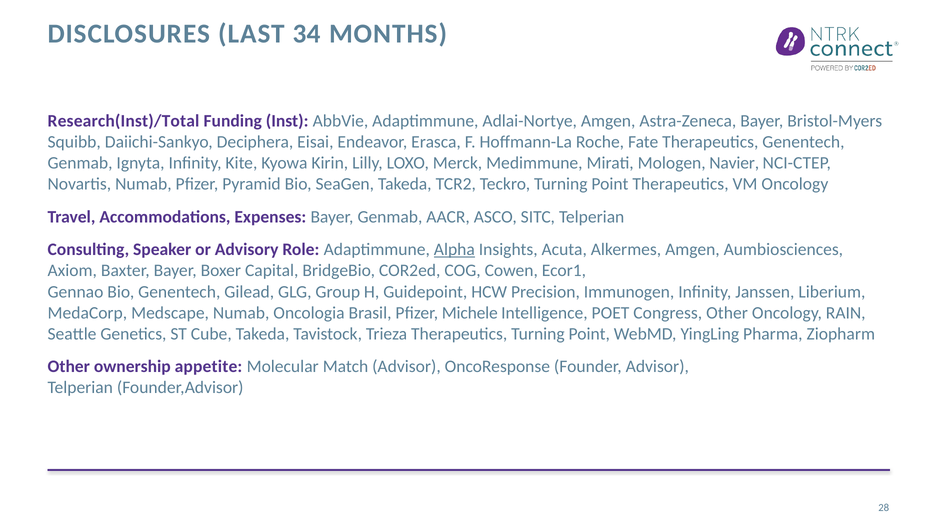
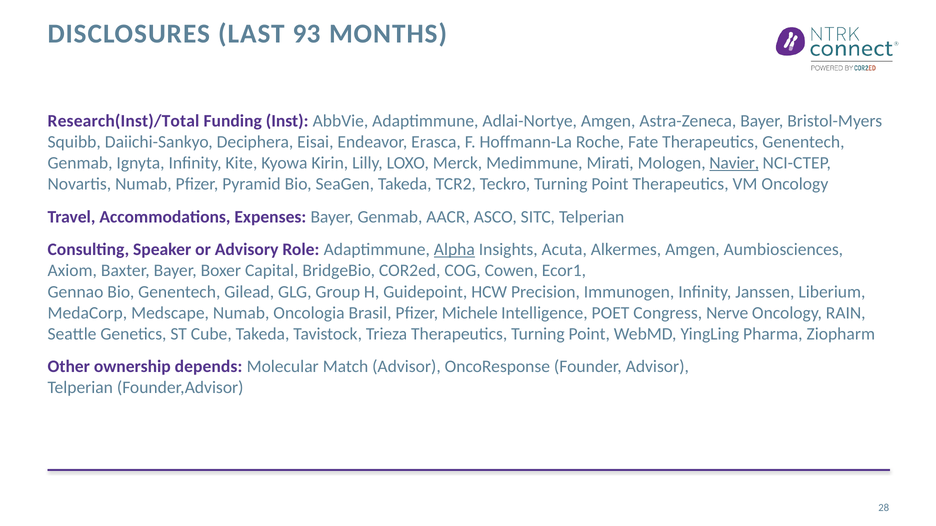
34: 34 -> 93 (307, 34)
Navier underline: none -> present (734, 163)
Congress Other: Other -> Nerve (727, 313)
appetite: appetite -> depends (209, 367)
